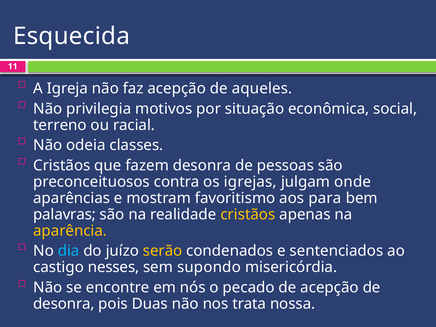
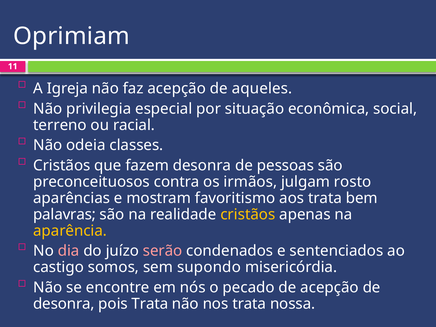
Esquecida: Esquecida -> Oprimiam (71, 36)
motivos: motivos -> especial (164, 109)
igrejas: igrejas -> irmãos (250, 182)
onde: onde -> rosto (353, 182)
aos para: para -> trata (325, 198)
dia colour: light blue -> pink (69, 251)
serão colour: yellow -> pink (163, 251)
nesses: nesses -> somos (113, 267)
pois Duas: Duas -> Trata (150, 304)
